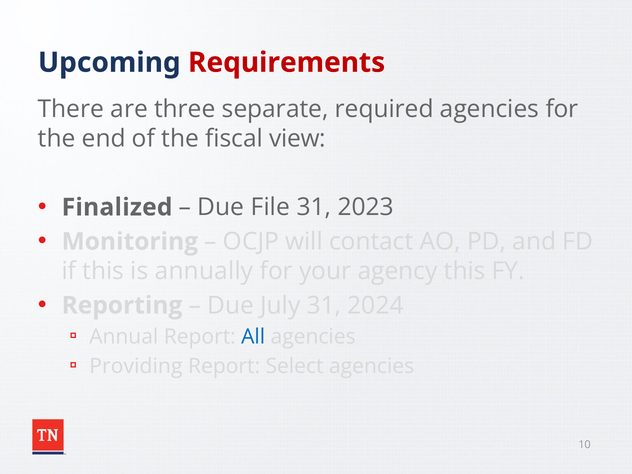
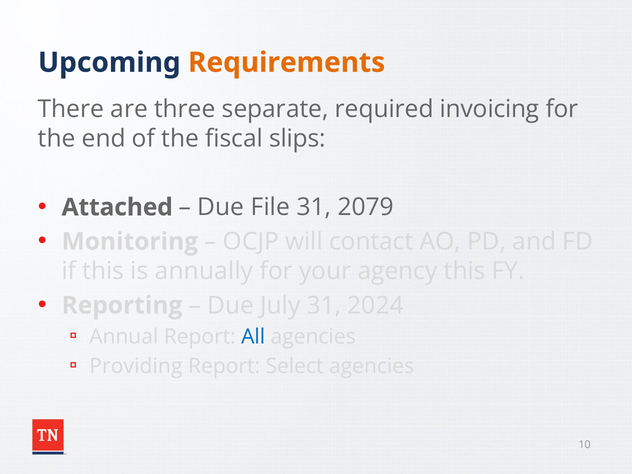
Requirements colour: red -> orange (287, 63)
required agencies: agencies -> invoicing (490, 109)
view: view -> slips (297, 139)
Finalized: Finalized -> Attached (117, 207)
2023: 2023 -> 2079 (366, 207)
